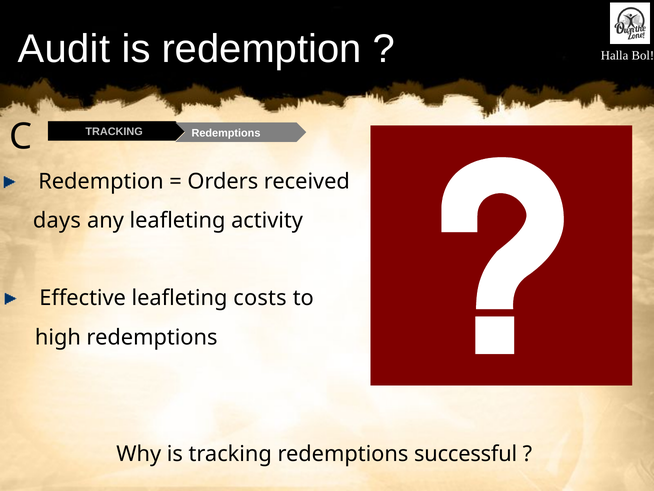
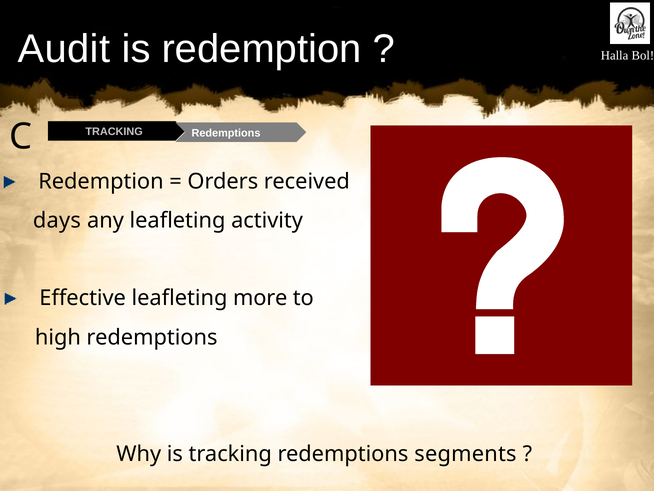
costs: costs -> more (260, 298)
successful: successful -> segments (465, 453)
